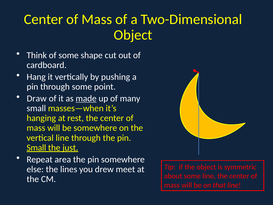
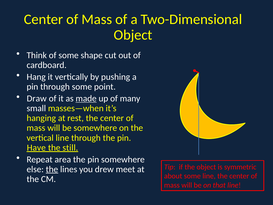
Small: Small -> Have (36, 147)
just: just -> still (70, 147)
the underline: none -> present (52, 169)
